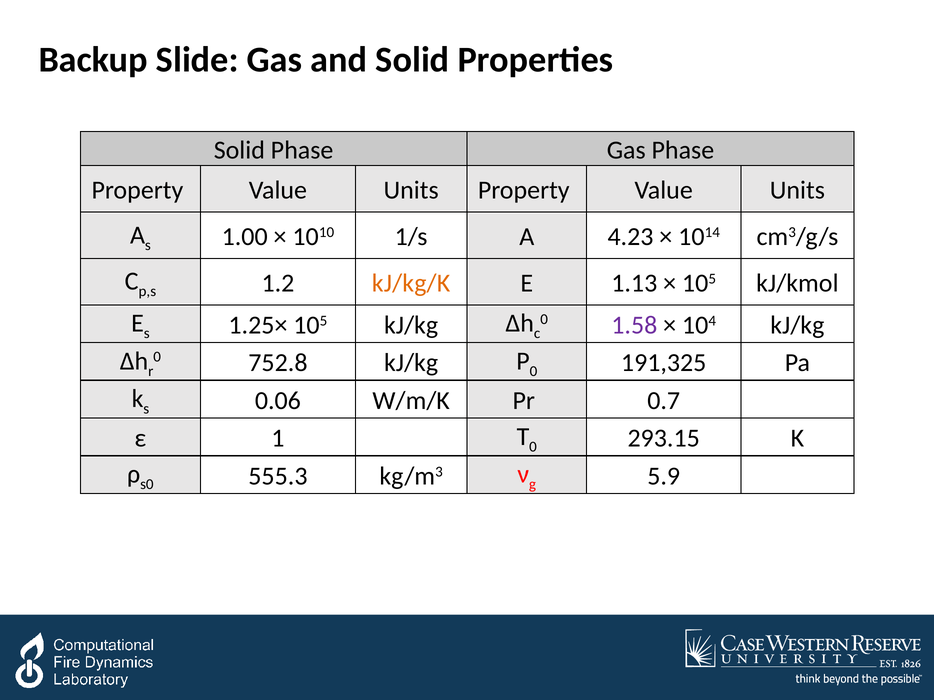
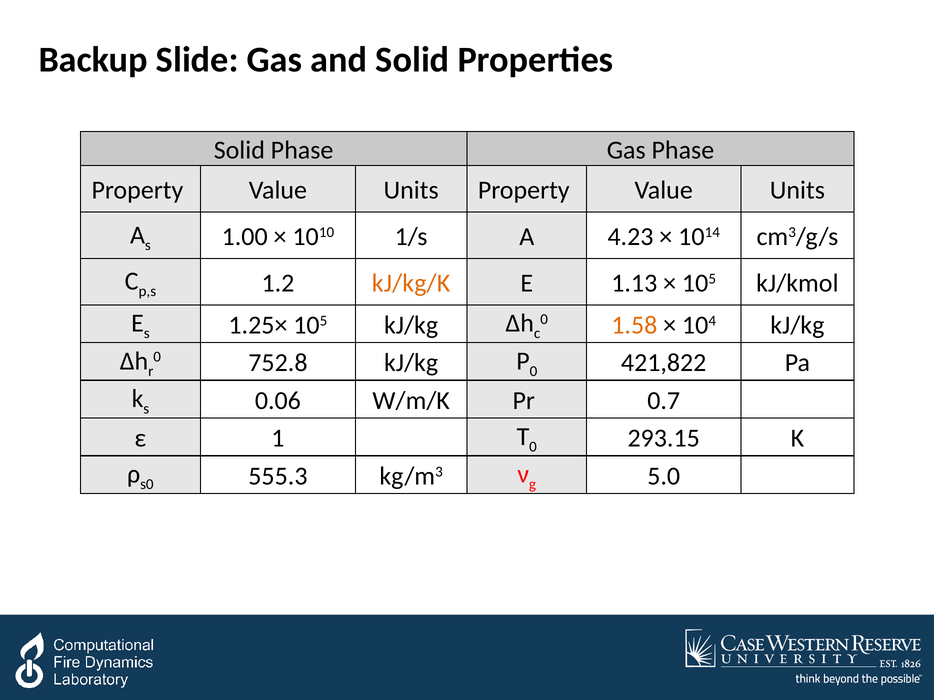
1.58 colour: purple -> orange (634, 325)
191,325: 191,325 -> 421,822 (664, 363)
5.9: 5.9 -> 5.0 (664, 476)
